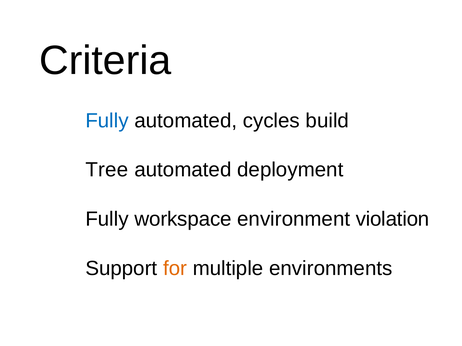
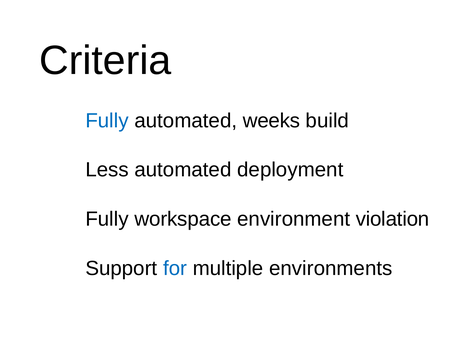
cycles: cycles -> weeks (271, 121)
Tree: Tree -> Less (107, 170)
for colour: orange -> blue (175, 269)
